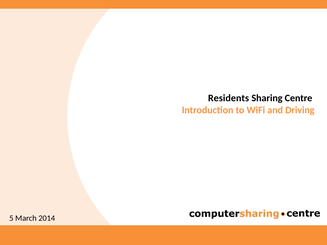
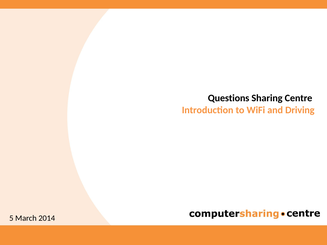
Residents: Residents -> Questions (229, 98)
